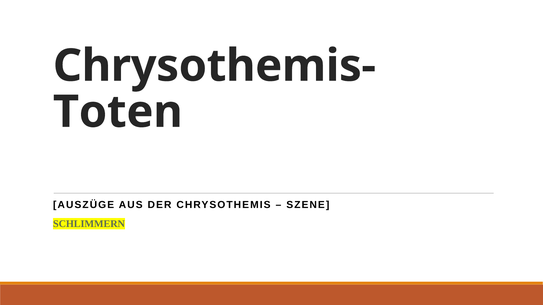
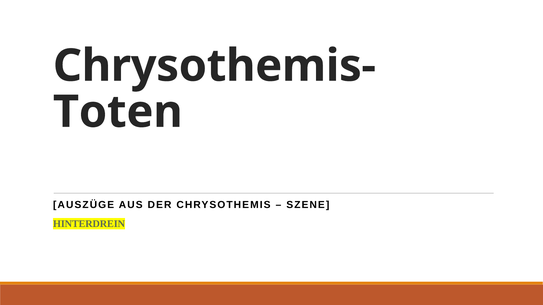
SCHLIMMERN: SCHLIMMERN -> HINTERDREIN (89, 224)
